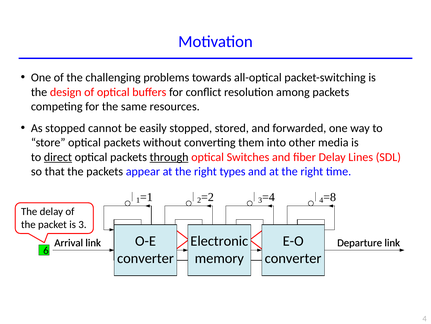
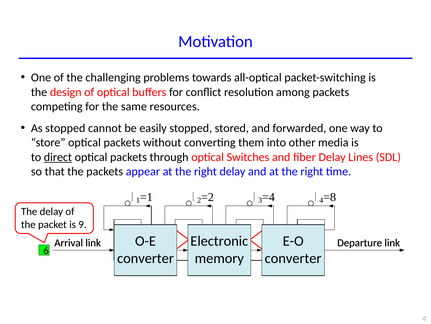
through underline: present -> none (169, 157)
right types: types -> delay (232, 171)
is 3: 3 -> 9 (82, 224)
